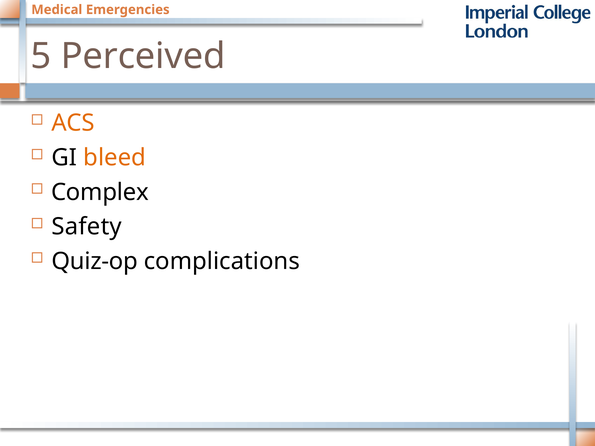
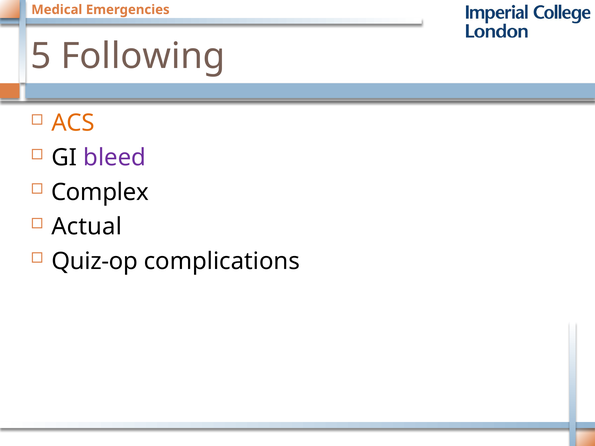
Perceived: Perceived -> Following (143, 56)
bleed colour: orange -> purple (115, 158)
Safety: Safety -> Actual (87, 227)
